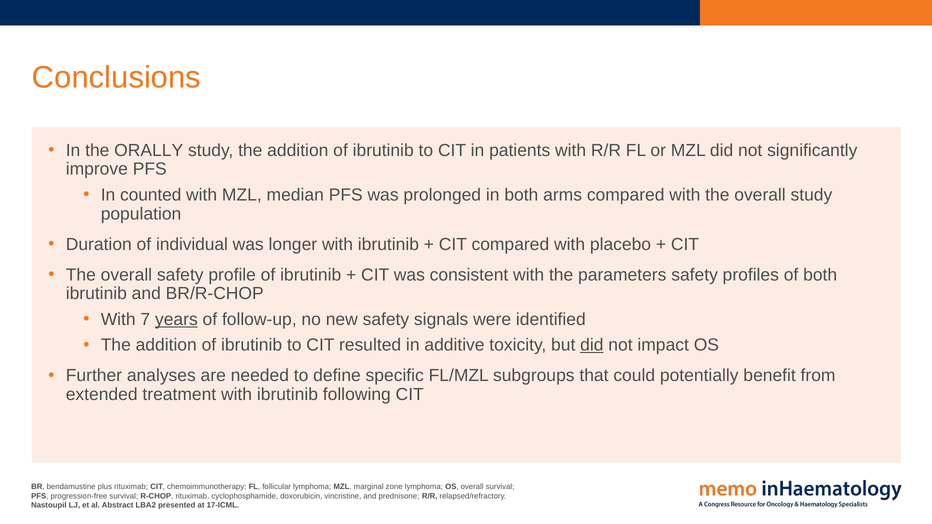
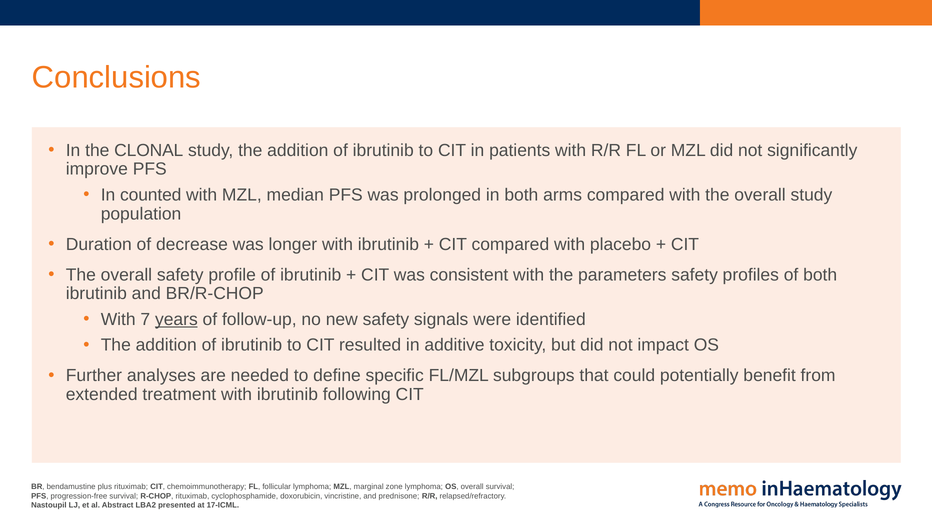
ORALLY: ORALLY -> CLONAL (149, 150)
individual: individual -> decrease (192, 244)
did underline: present -> none (592, 345)
